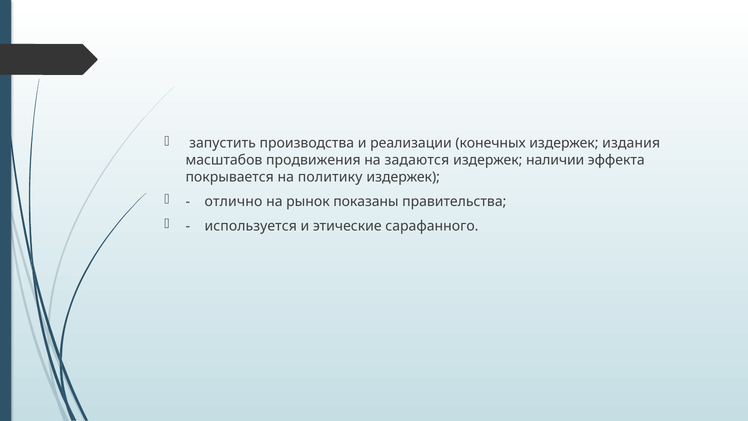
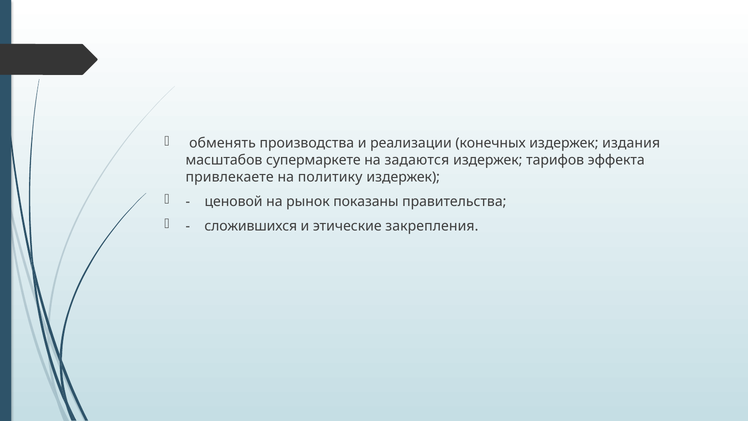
запустить: запустить -> обменять (222, 143)
продвижения: продвижения -> супермаркете (313, 160)
наличии: наличии -> тарифов (555, 160)
покрывается: покрывается -> привлекаете (230, 177)
отлично: отлично -> ценовой (234, 201)
используется: используется -> сложившихся (251, 226)
сарафанного: сарафанного -> закрепления (432, 226)
